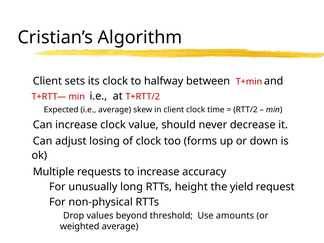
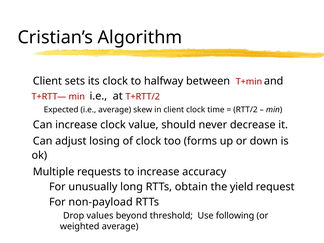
height: height -> obtain (191, 187)
non-physical: non-physical -> non-payload (101, 202)
amounts: amounts -> following (235, 216)
